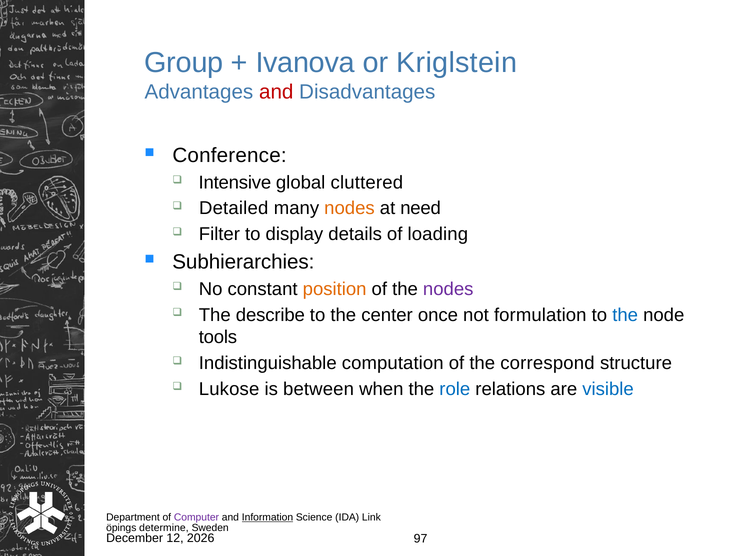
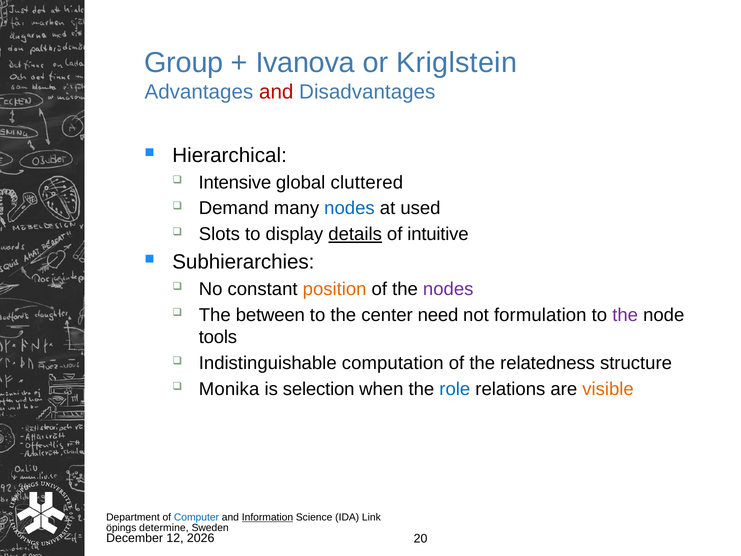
Conference: Conference -> Hierarchical (230, 155)
Detailed: Detailed -> Demand (234, 208)
nodes colour: orange -> blue (349, 208)
need: need -> used (420, 208)
Filter: Filter -> Slots (219, 234)
details underline: none -> present (355, 234)
loading: loading -> intuitive (438, 234)
describe: describe -> between (270, 315)
once: once -> need (438, 315)
the colour: blue -> purple (625, 315)
correspond: correspond -> relatedness (548, 363)
Lukose: Lukose -> Monika (229, 389)
between: between -> selection (319, 389)
visible colour: blue -> orange (608, 389)
Computer colour: purple -> blue (196, 517)
97: 97 -> 20 (421, 539)
